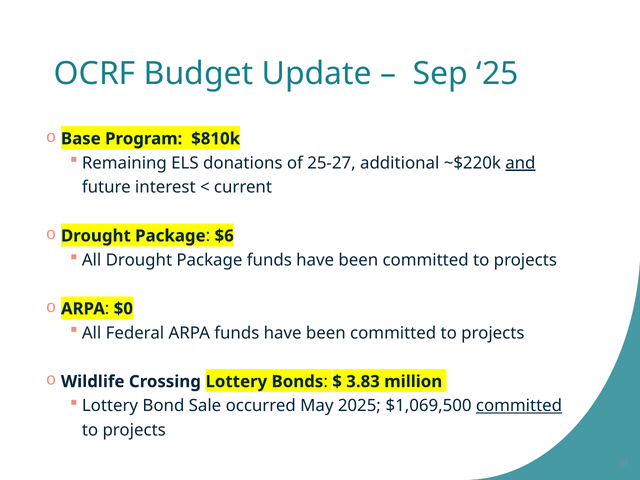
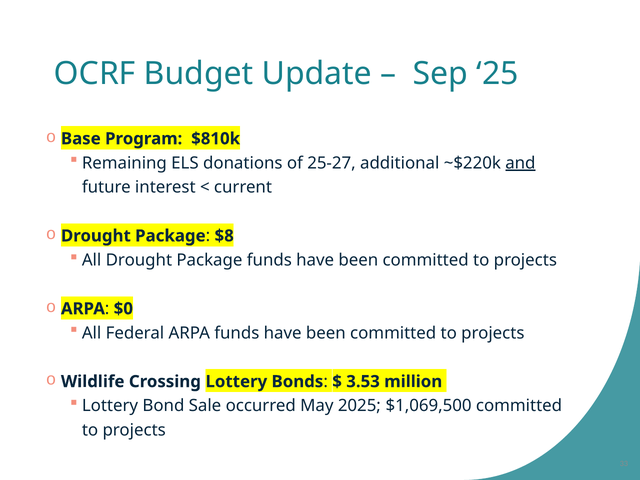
$6: $6 -> $8 (224, 236)
3.83: 3.83 -> 3.53 (363, 382)
committed underline: present -> none (519, 406)
